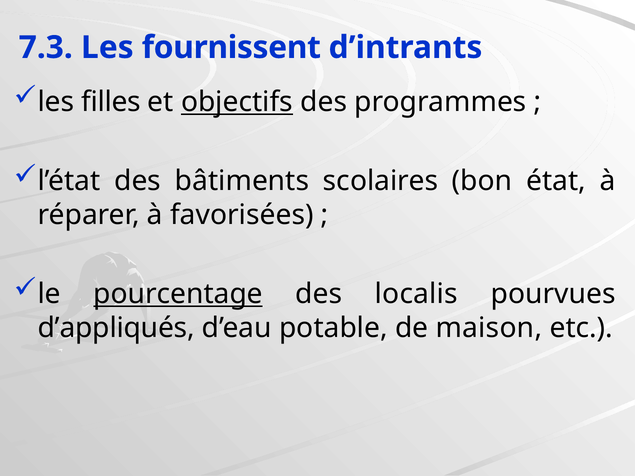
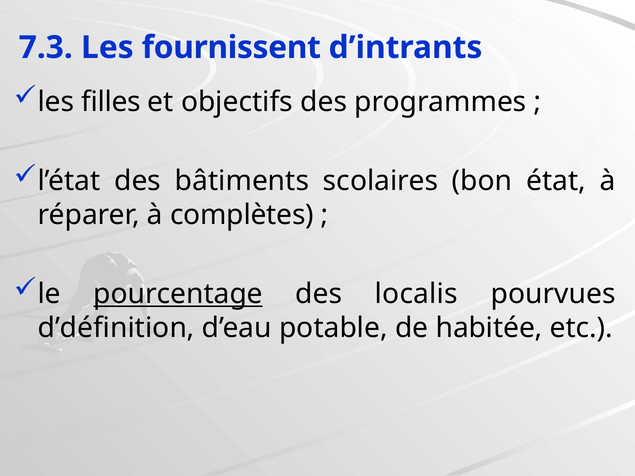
objectifs underline: present -> none (237, 102)
favorisées: favorisées -> complètes (242, 215)
d’appliqués: d’appliqués -> d’définition (116, 328)
maison: maison -> habitée (489, 328)
